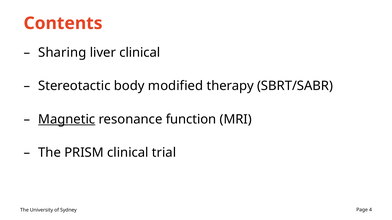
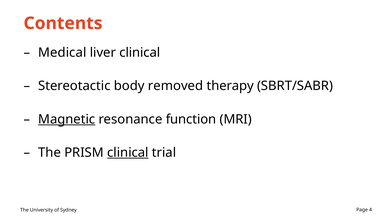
Sharing: Sharing -> Medical (62, 53)
modified: modified -> removed (176, 86)
clinical underline: none -> present (128, 153)
